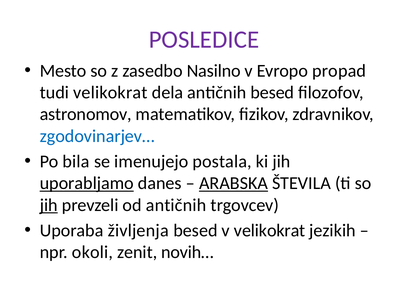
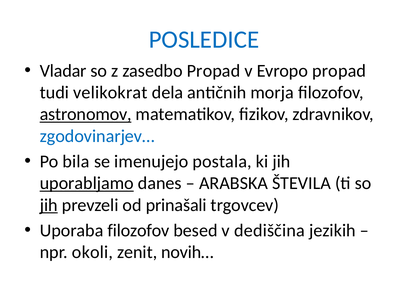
POSLEDICE colour: purple -> blue (204, 39)
Mesto: Mesto -> Vladar (63, 71)
zasedbo Nasilno: Nasilno -> Propad (214, 71)
antičnih besed: besed -> morja (272, 93)
astronomov underline: none -> present (86, 114)
ARABSKA underline: present -> none (233, 183)
od antičnih: antičnih -> prinašali (176, 205)
Uporaba življenja: življenja -> filozofov (138, 230)
v velikokrat: velikokrat -> dediščina (269, 230)
